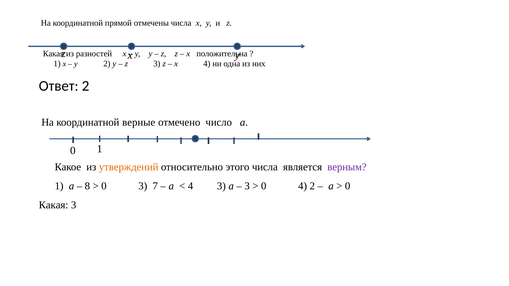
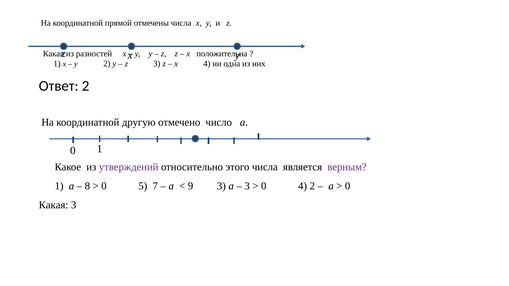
верные: верные -> другую (139, 123)
утверждений colour: orange -> purple (129, 167)
0 3: 3 -> 5 (143, 186)
4: 4 -> 9 (190, 186)
